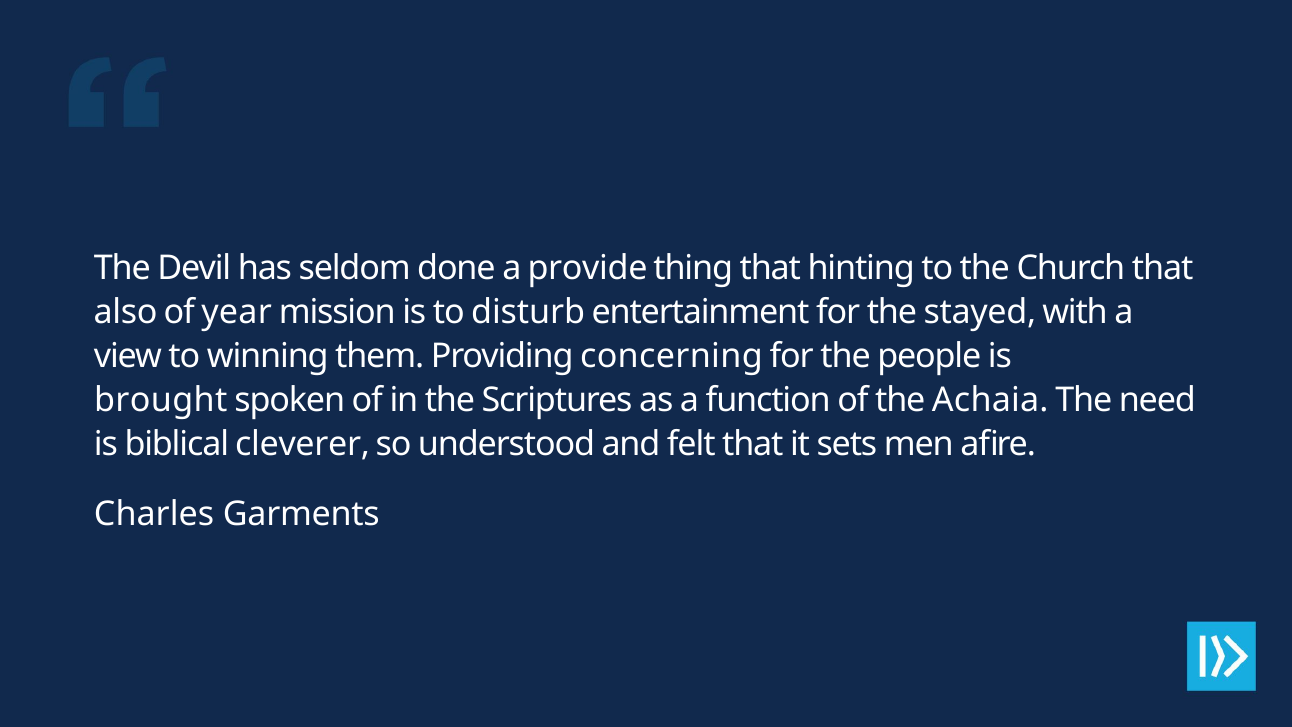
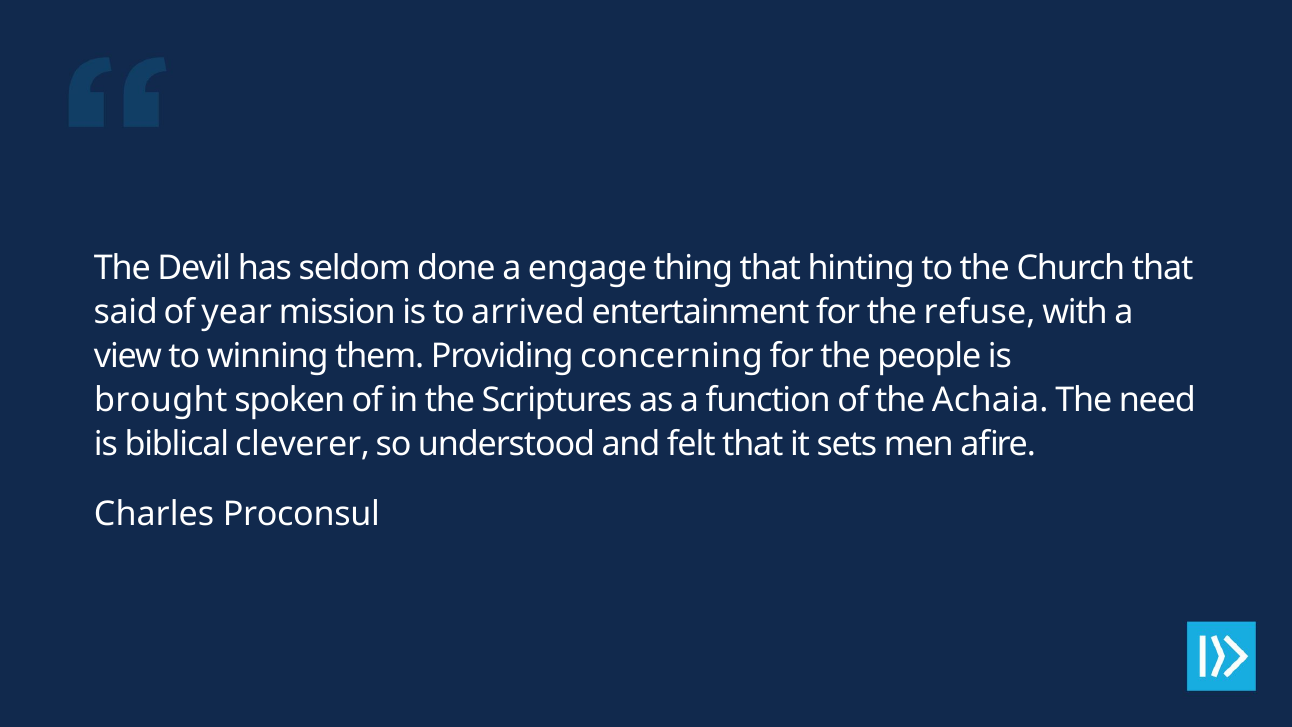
provide: provide -> engage (587, 268)
also: also -> said (126, 312)
disturb: disturb -> arrived (528, 312)
stayed: stayed -> refuse (980, 312)
Garments: Garments -> Proconsul (301, 514)
